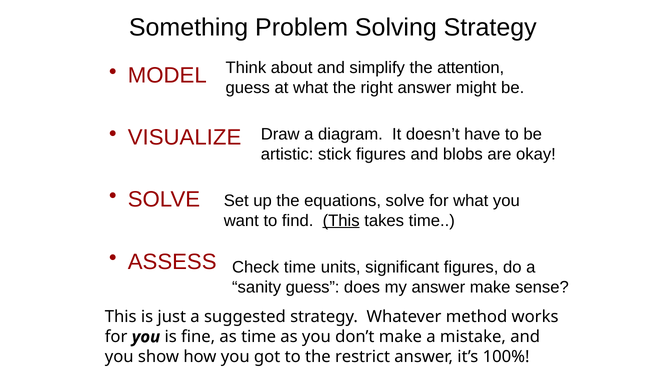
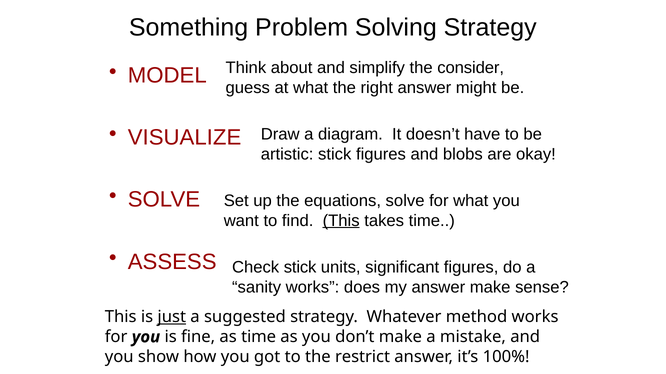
attention: attention -> consider (471, 68)
Check time: time -> stick (300, 268)
sanity guess: guess -> works (312, 287)
just underline: none -> present (172, 317)
